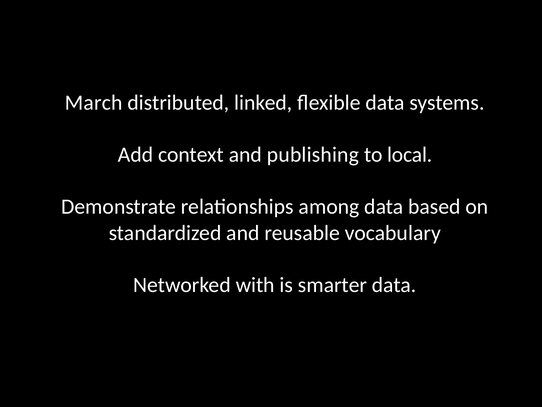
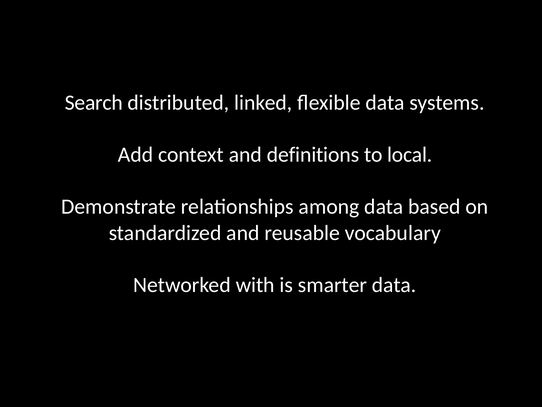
March: March -> Search (94, 102)
publishing: publishing -> definitions (313, 155)
